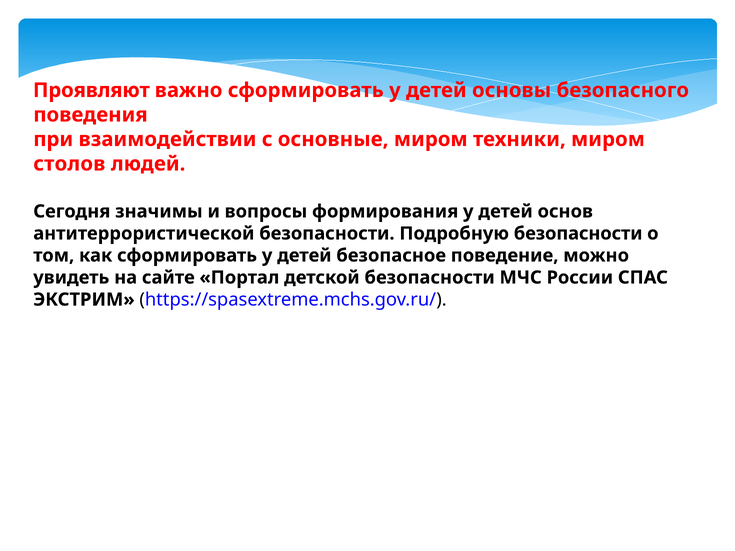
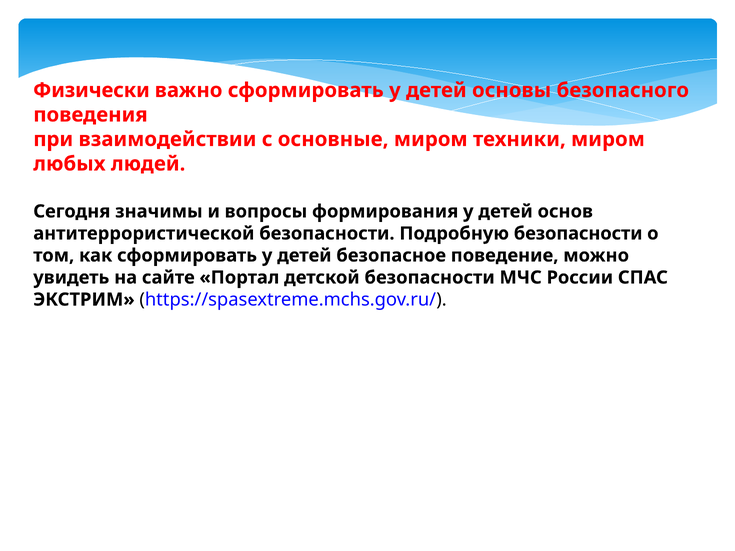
Проявляют: Проявляют -> Физически (91, 90)
столов: столов -> любых (69, 164)
